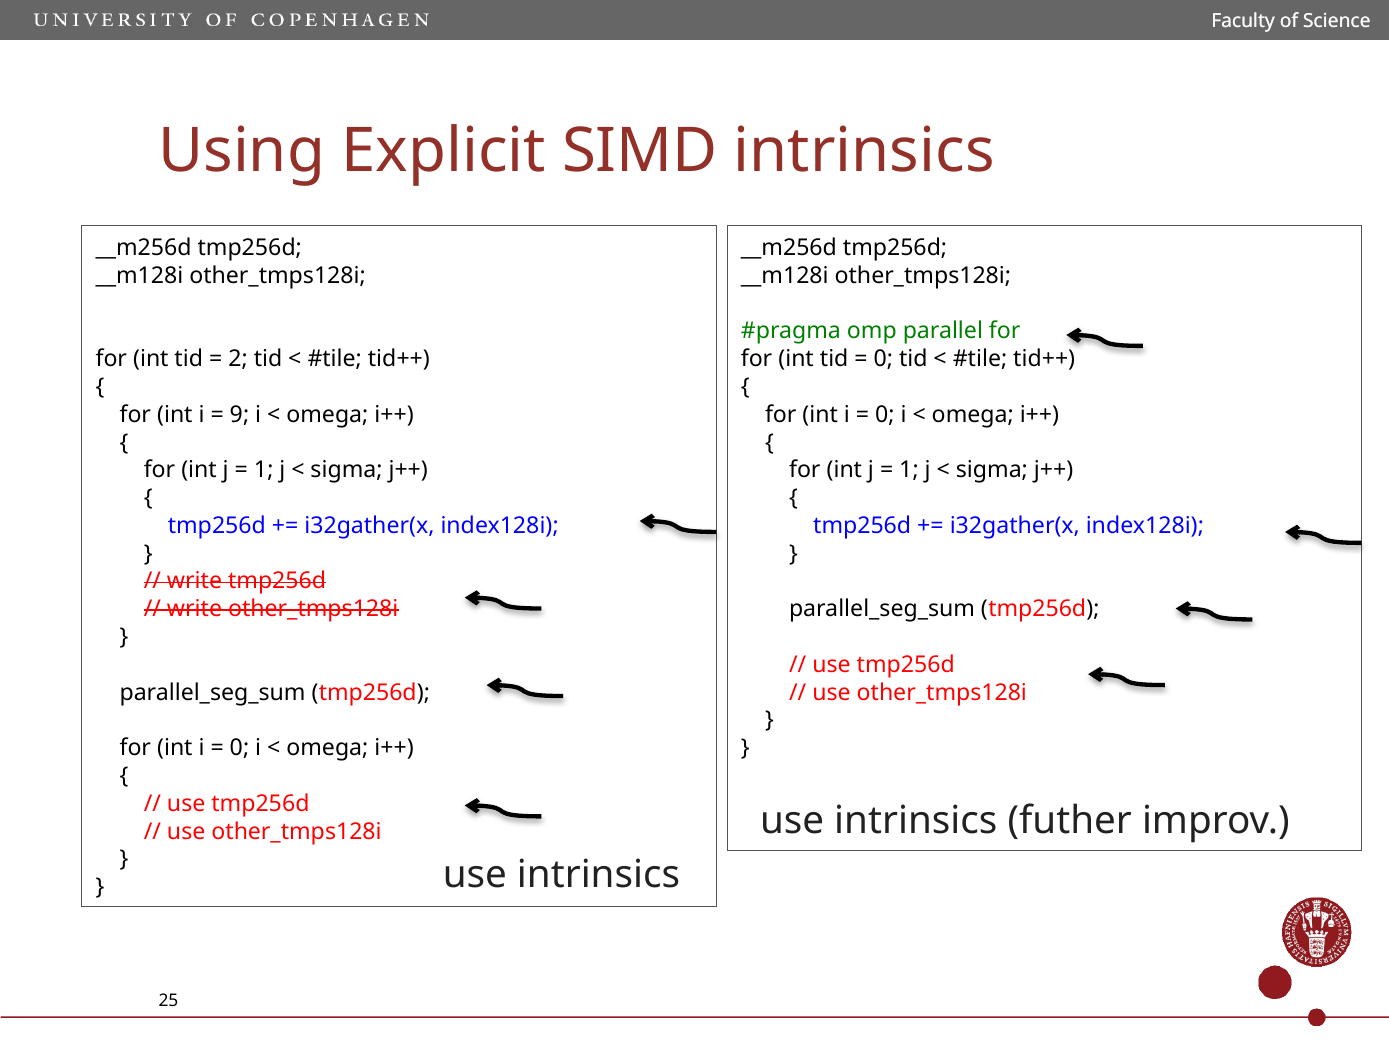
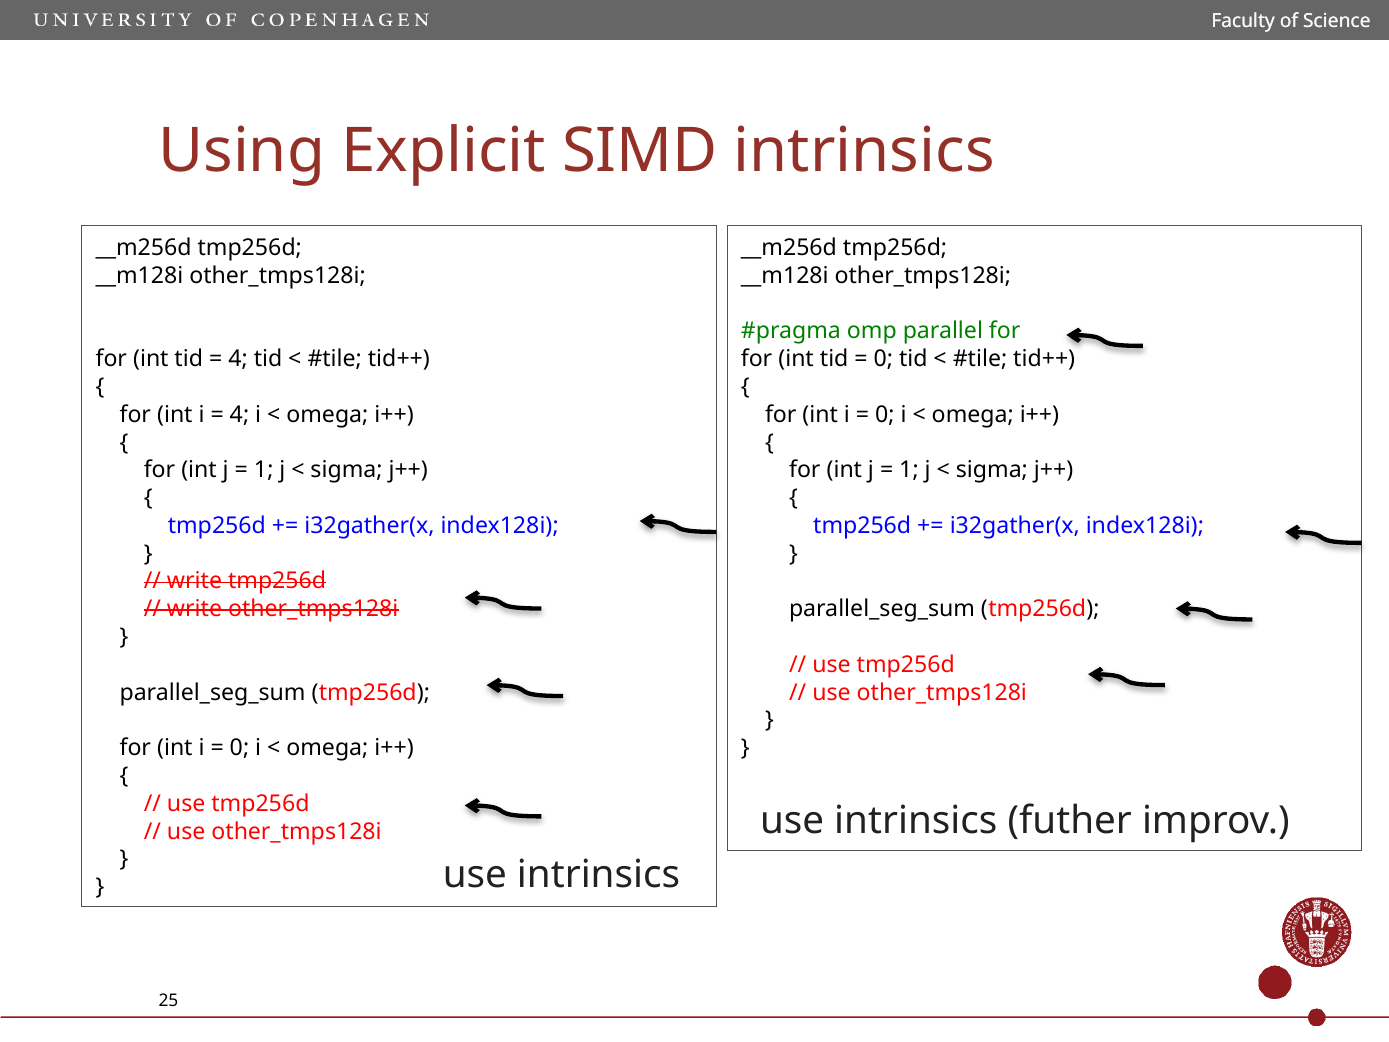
2: 2 -> 4 (238, 359)
9: 9 -> 4 (239, 414)
